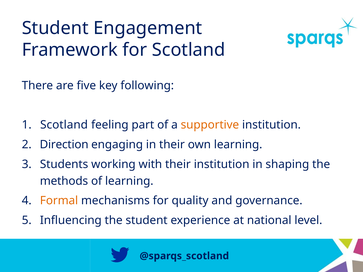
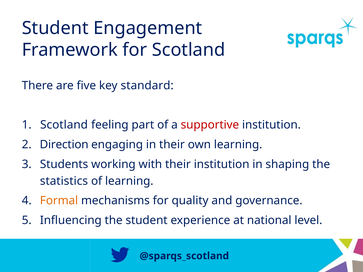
following: following -> standard (147, 86)
supportive colour: orange -> red (210, 125)
methods: methods -> statistics (64, 181)
